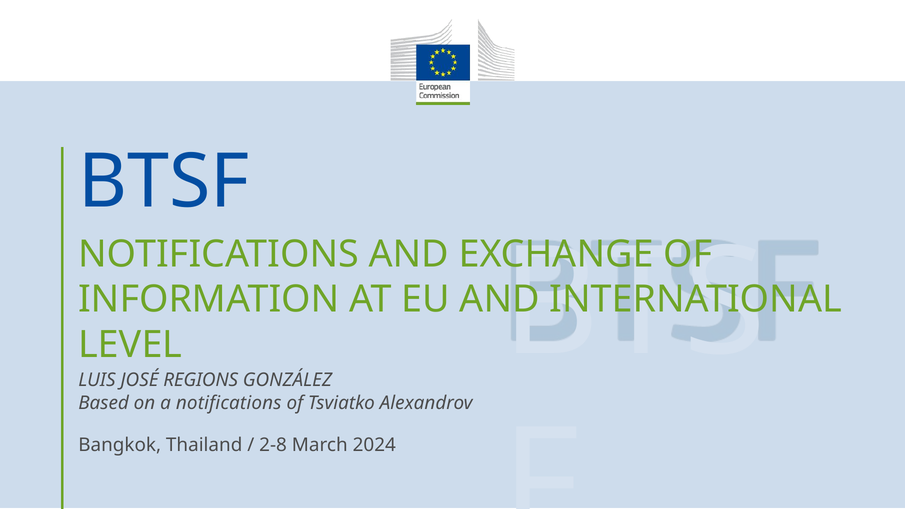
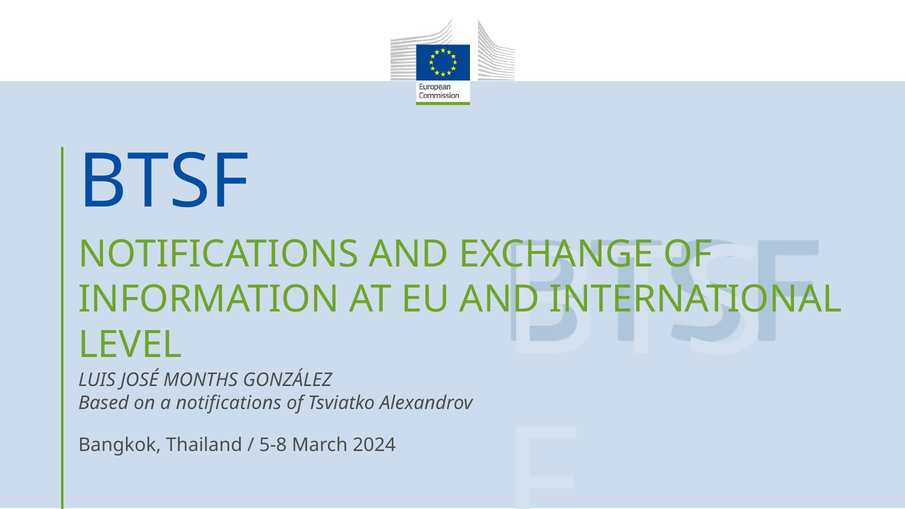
REGIONS: REGIONS -> MONTHS (201, 380)
2-8: 2-8 -> 5-8 (273, 445)
